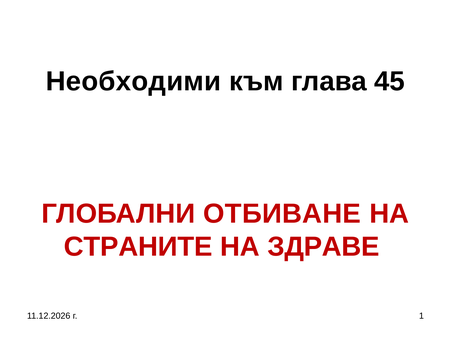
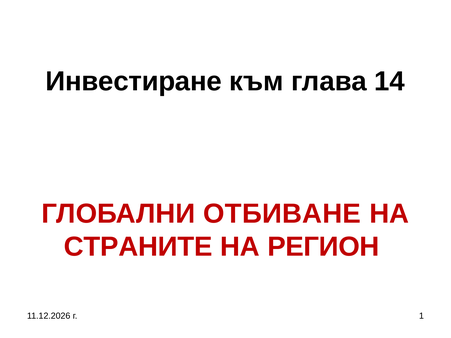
Необходими: Необходими -> Инвестиране (134, 82)
45: 45 -> 14 (390, 82)
ЗДРАВЕ: ЗДРАВЕ -> РЕГИОН (323, 247)
